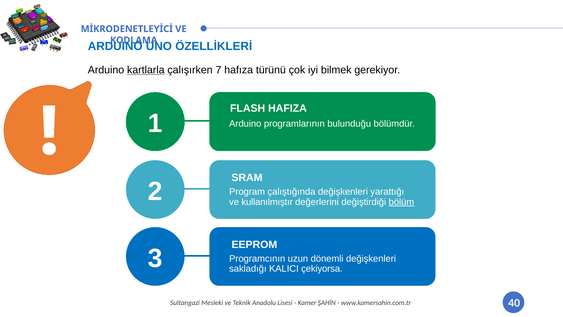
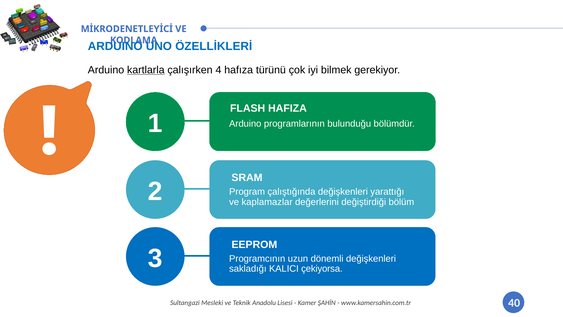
7: 7 -> 4 (218, 70)
kullanılmıştır: kullanılmıştır -> kaplamazlar (267, 202)
bölüm underline: present -> none (401, 202)
